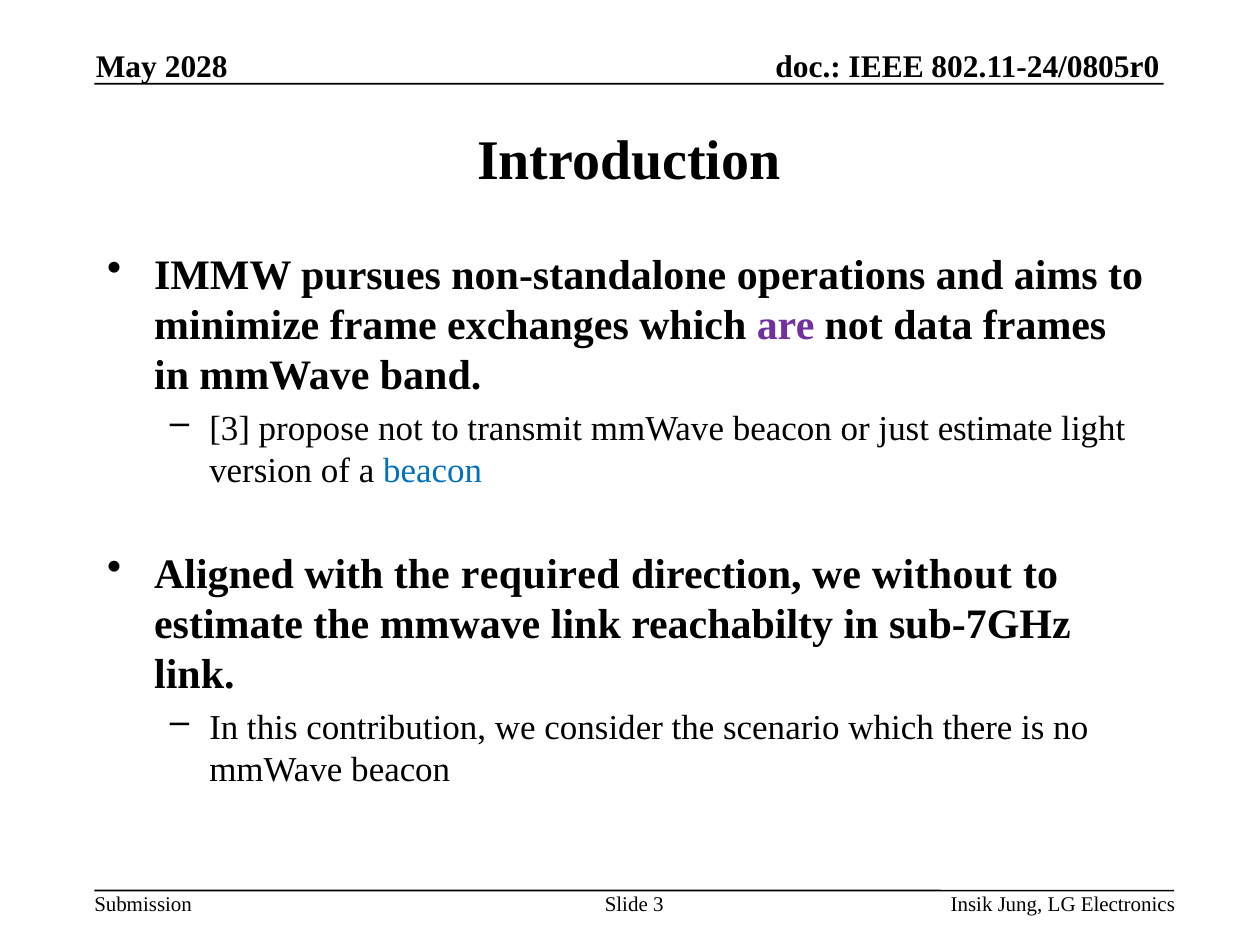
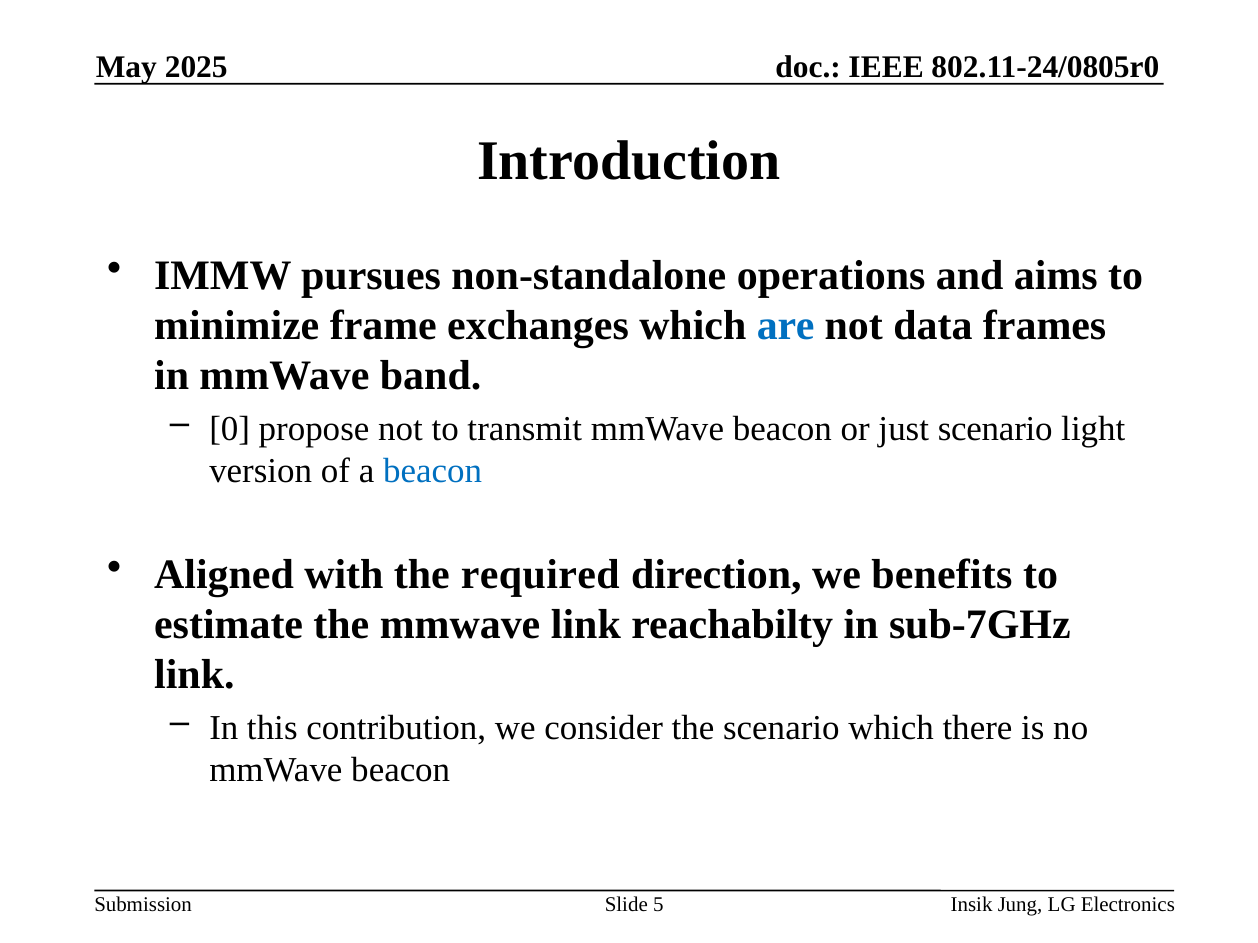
2028: 2028 -> 2025 (196, 67)
are colour: purple -> blue (786, 326)
3: 3 -> 0 (230, 429)
just estimate: estimate -> scenario (995, 429)
without: without -> benefits (942, 575)
Slide 3: 3 -> 5 (658, 905)
